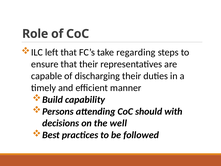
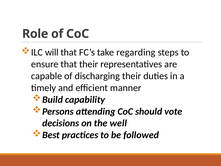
left: left -> will (52, 52)
with: with -> vote (173, 111)
